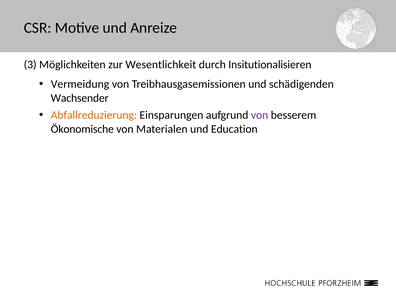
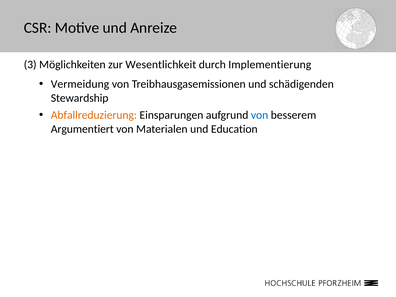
Insitutionalisieren: Insitutionalisieren -> Implementierung (270, 65)
Wachsender: Wachsender -> Stewardship (80, 98)
von colour: purple -> blue (260, 115)
Ökonomische: Ökonomische -> Argumentiert (82, 129)
